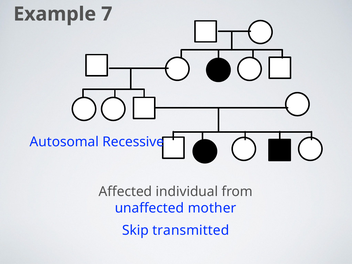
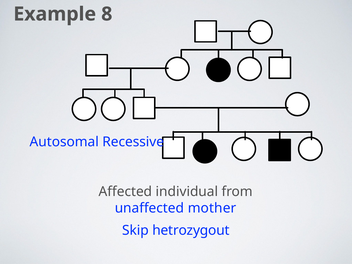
7: 7 -> 8 (107, 14)
transmitted: transmitted -> hetrozygout (191, 230)
